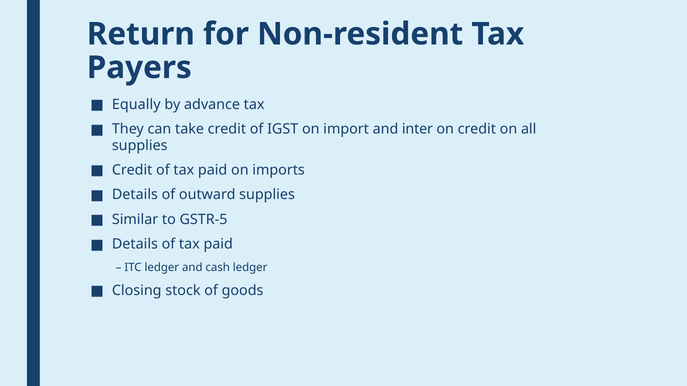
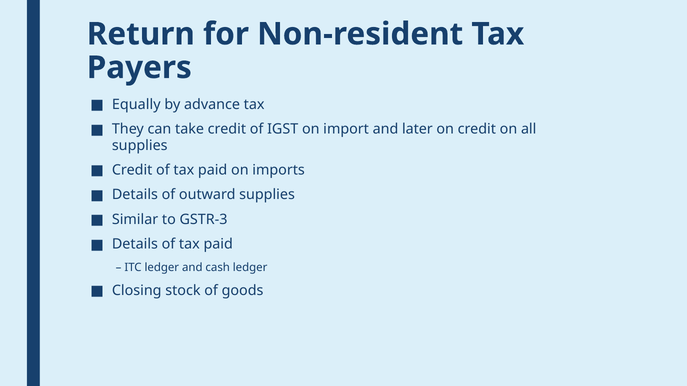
inter: inter -> later (417, 129)
GSTR-5: GSTR-5 -> GSTR-3 (204, 220)
